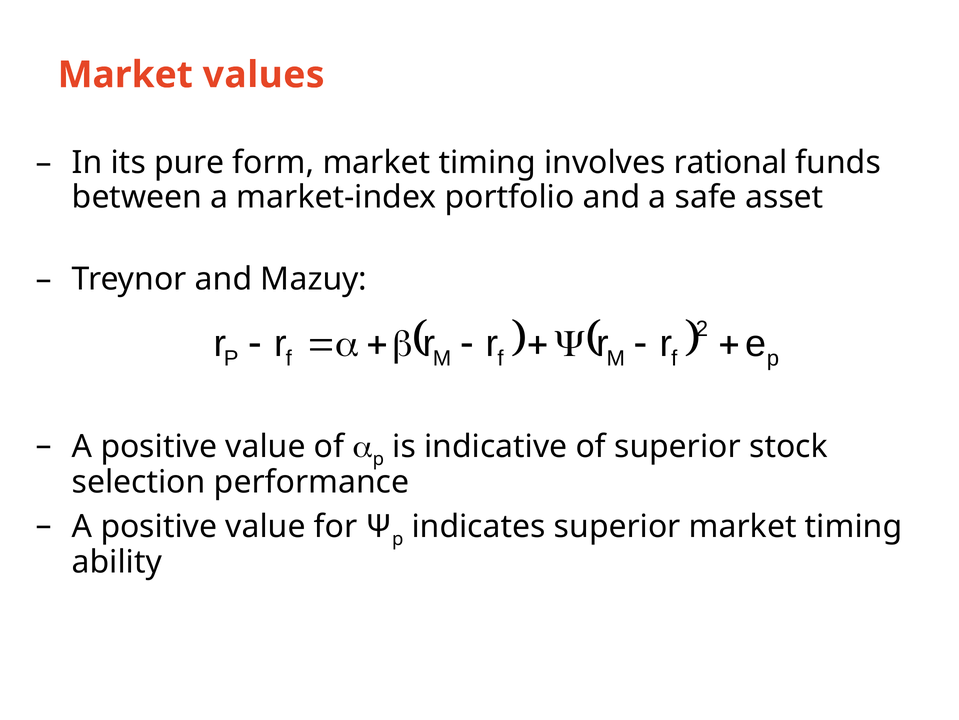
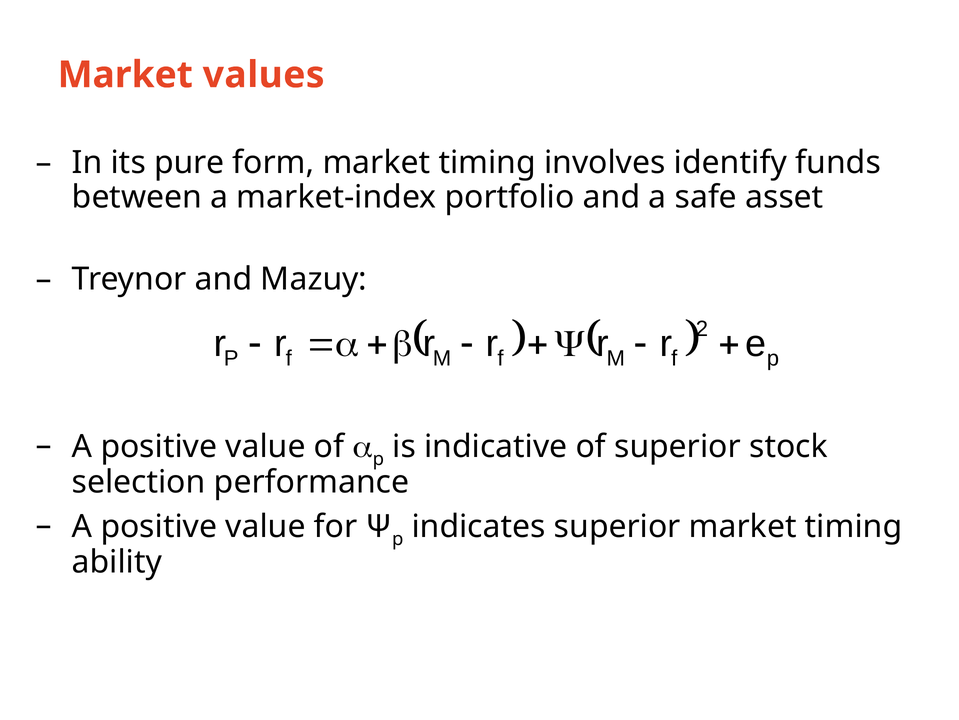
rational: rational -> identify (730, 163)
